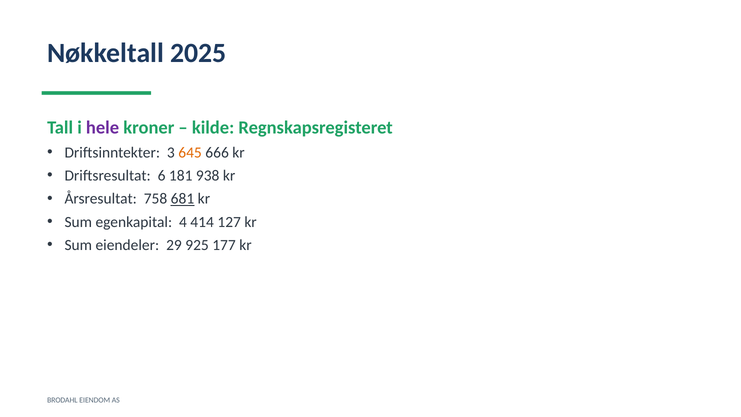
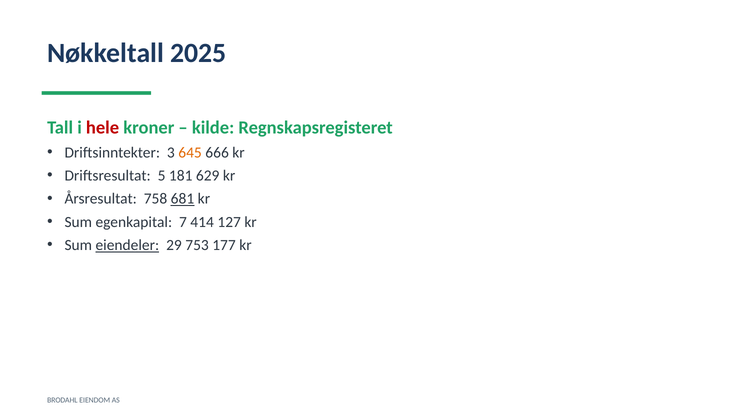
hele colour: purple -> red (103, 128)
6: 6 -> 5 (162, 176)
938: 938 -> 629 (208, 176)
4: 4 -> 7 (183, 222)
eiendeler underline: none -> present (127, 245)
925: 925 -> 753 (197, 245)
